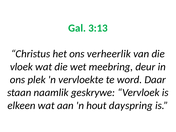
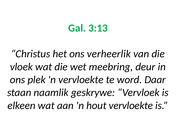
hout dayspring: dayspring -> vervloekte (131, 105)
